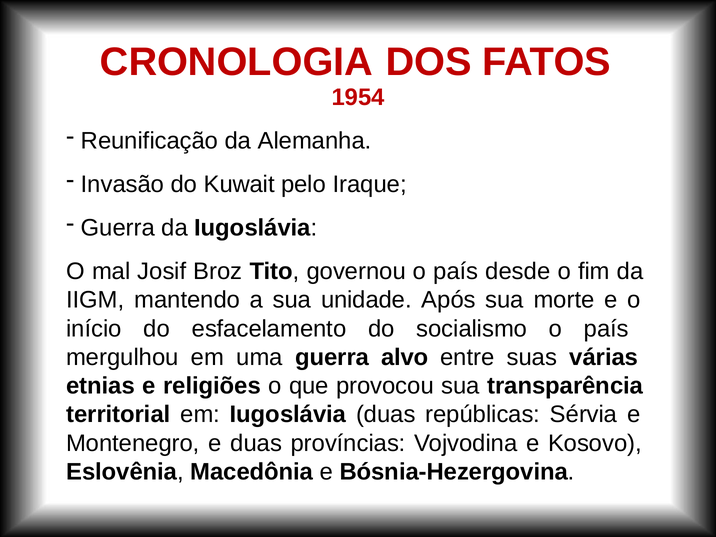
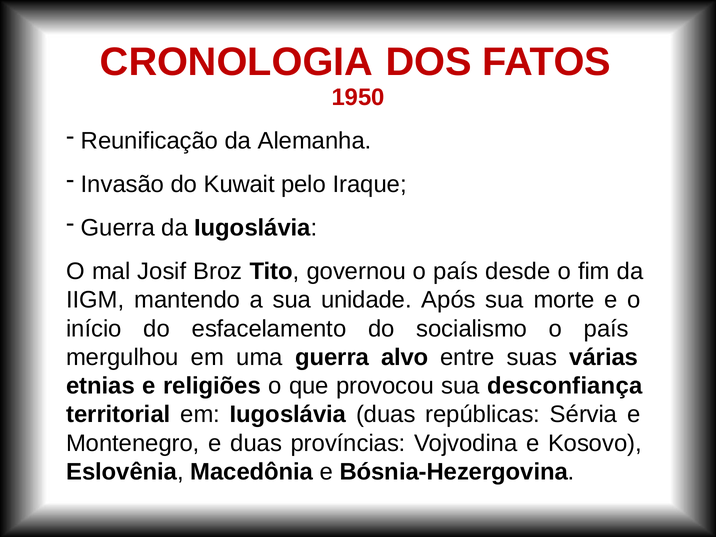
1954: 1954 -> 1950 (358, 97)
transparência: transparência -> desconfiança (565, 386)
